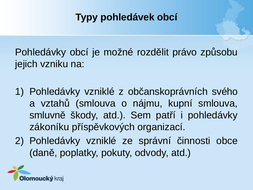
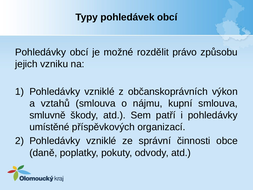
svého: svého -> výkon (225, 92)
zákoníku: zákoníku -> umístěné (49, 127)
